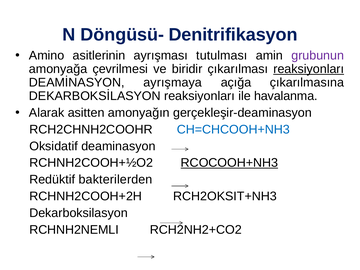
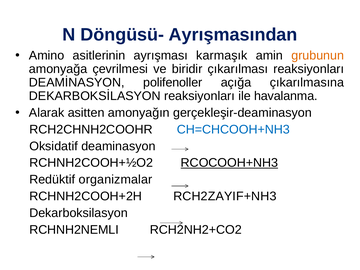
Denitrifikasyon: Denitrifikasyon -> Ayrışmasından (233, 35)
tutulması: tutulması -> karmaşık (222, 56)
grubunun colour: purple -> orange (318, 56)
reaksiyonları underline: present -> none (309, 69)
ayrışmaya: ayrışmaya -> polifenoller (173, 83)
bakterilerden: bakterilerden -> organizmalar (116, 180)
RCH2OKSIT+NH3: RCH2OKSIT+NH3 -> RCH2ZAYIF+NH3 (225, 196)
